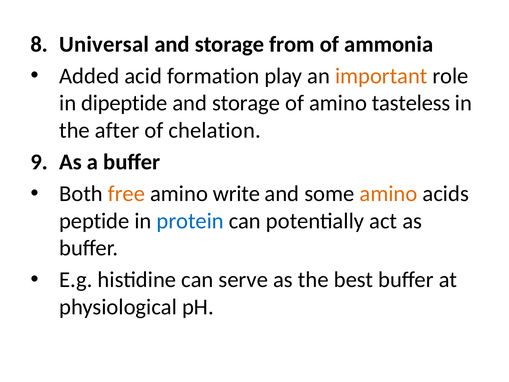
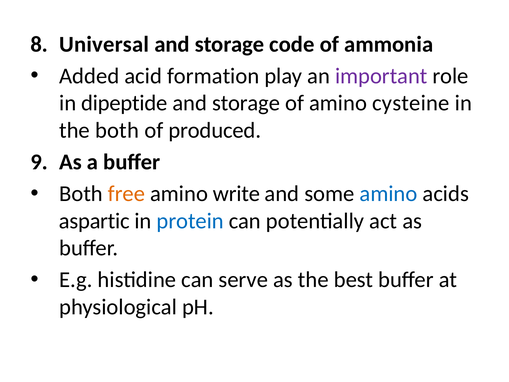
from: from -> code (292, 44)
important colour: orange -> purple (381, 76)
tasteless: tasteless -> cysteine (411, 103)
the after: after -> both (117, 130)
chelation: chelation -> produced (215, 130)
amino colour: orange -> blue (388, 194)
peptide: peptide -> aspartic (94, 221)
